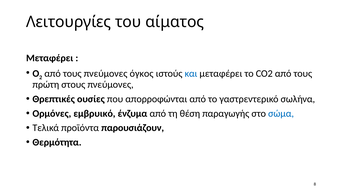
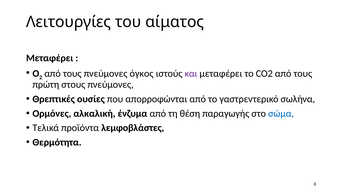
και colour: blue -> purple (191, 73)
εμβρυικό: εμβρυικό -> αλκαλική (94, 113)
παρουσιάζουν: παρουσιάζουν -> λεμφοβλάστες (133, 127)
